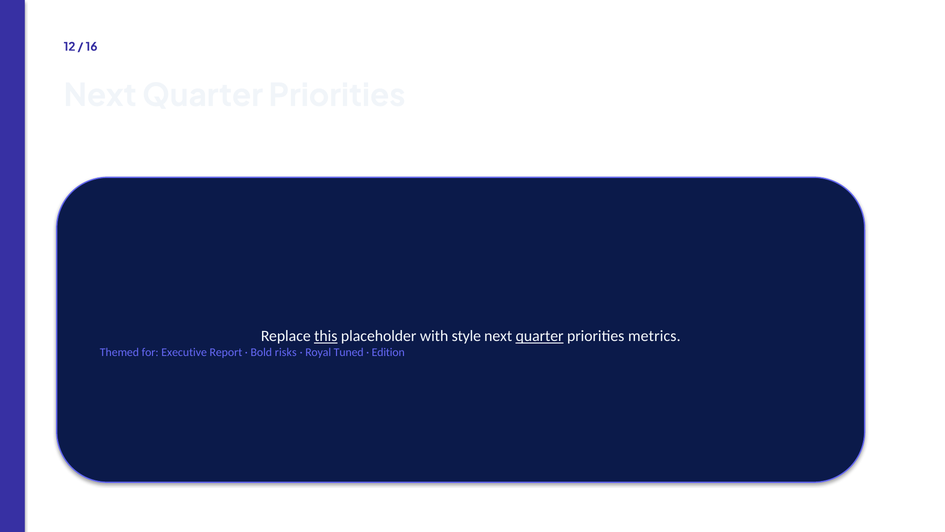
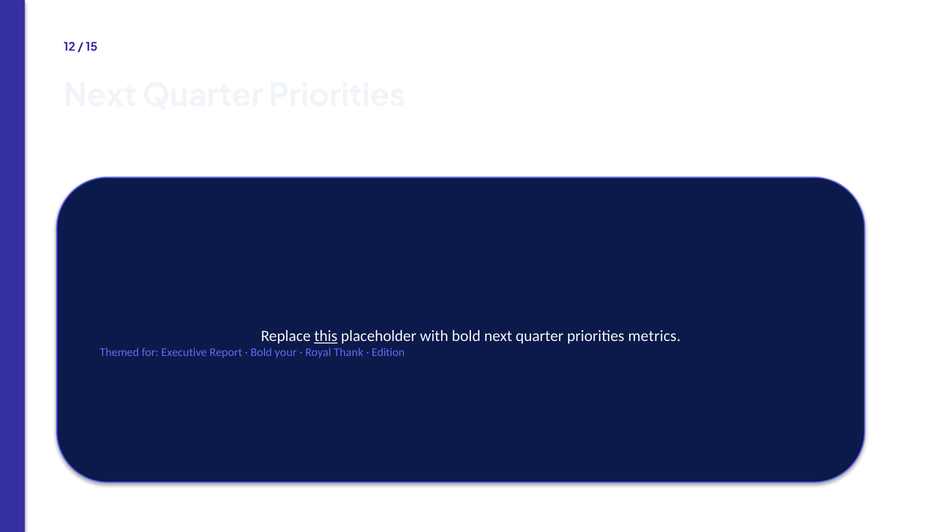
16: 16 -> 15 (92, 47)
with style: style -> bold (466, 336)
quarter underline: present -> none (540, 336)
risks: risks -> your (286, 352)
Tuned: Tuned -> Thank (349, 352)
